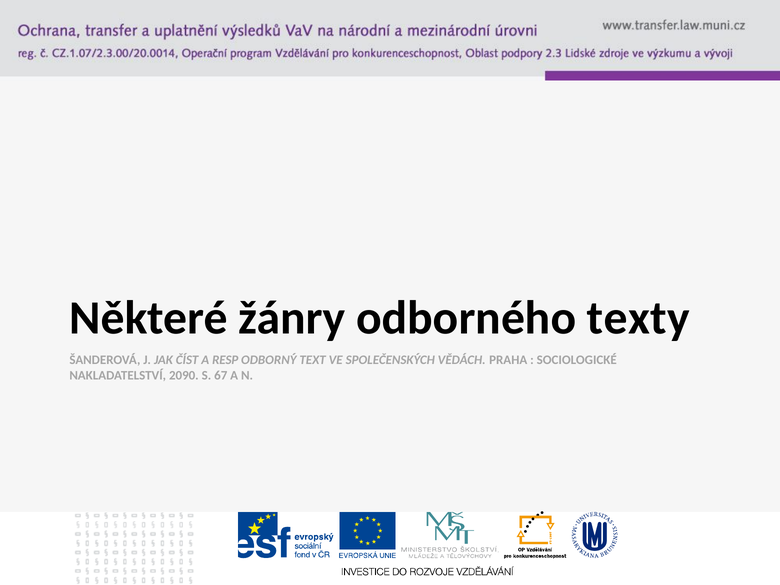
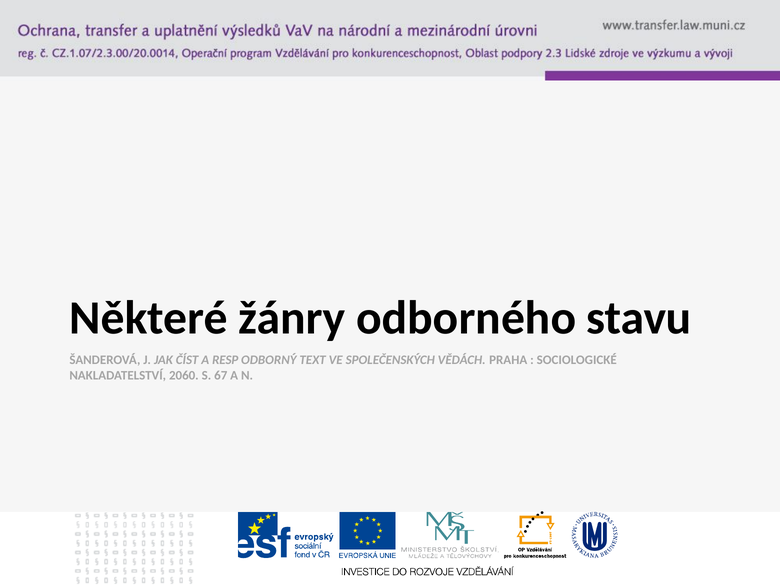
texty: texty -> stavu (639, 318)
2090: 2090 -> 2060 (184, 376)
